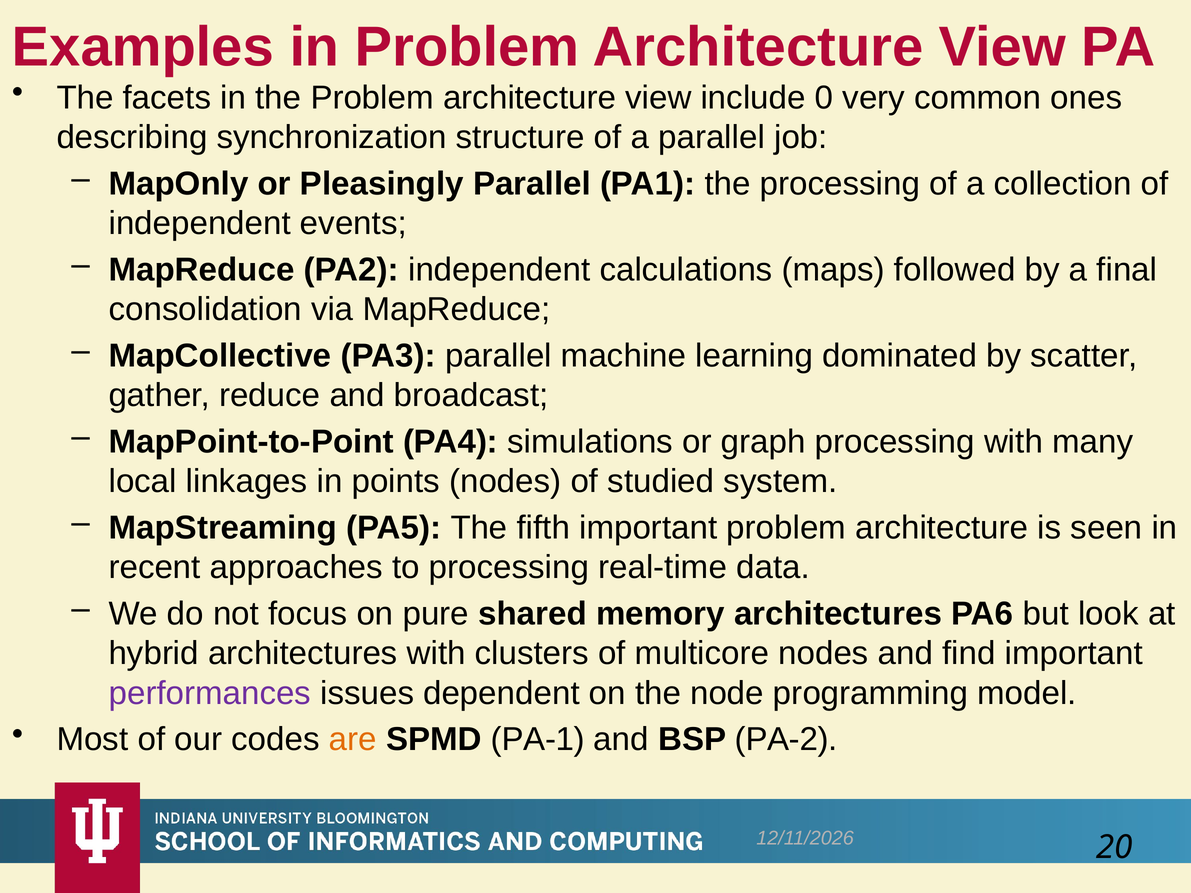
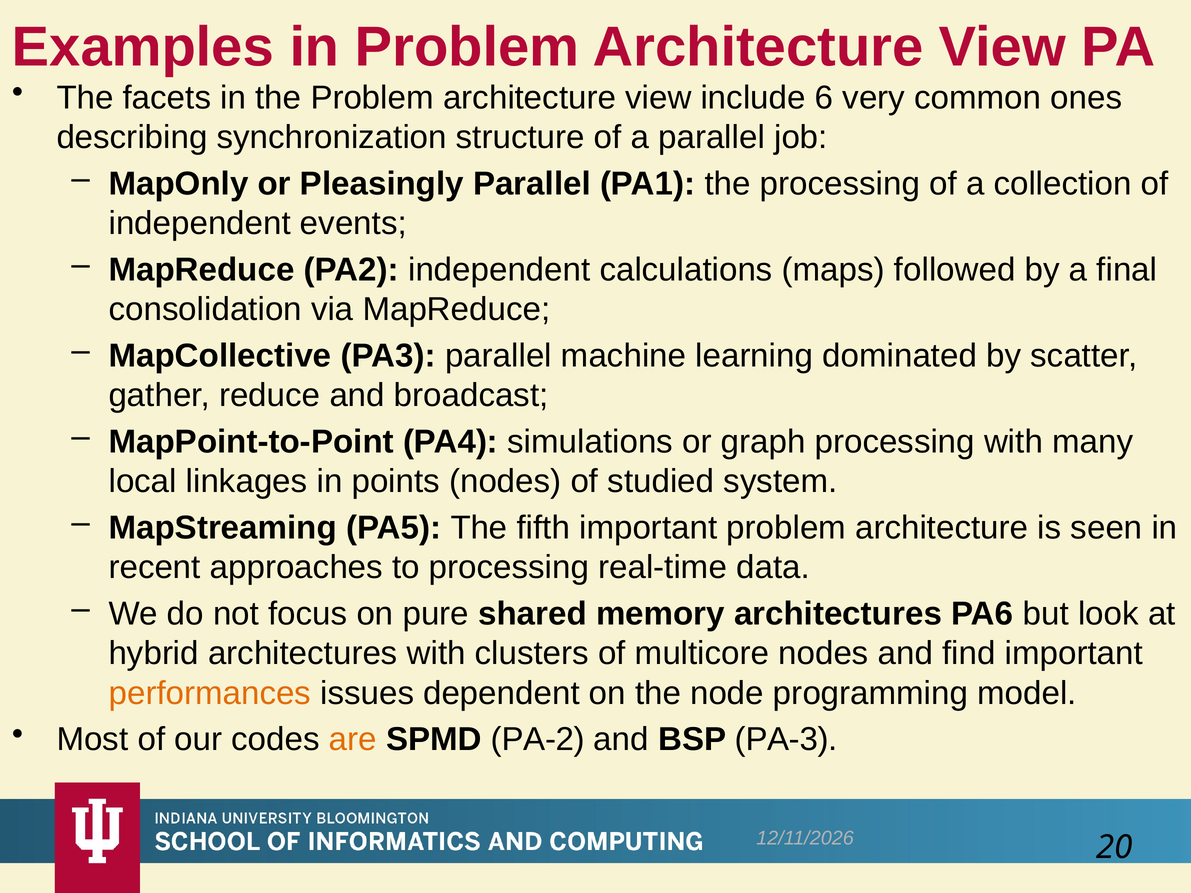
0: 0 -> 6 (824, 98)
performances colour: purple -> orange (210, 693)
PA-1: PA-1 -> PA-2 (538, 740)
PA-2: PA-2 -> PA-3 (786, 740)
